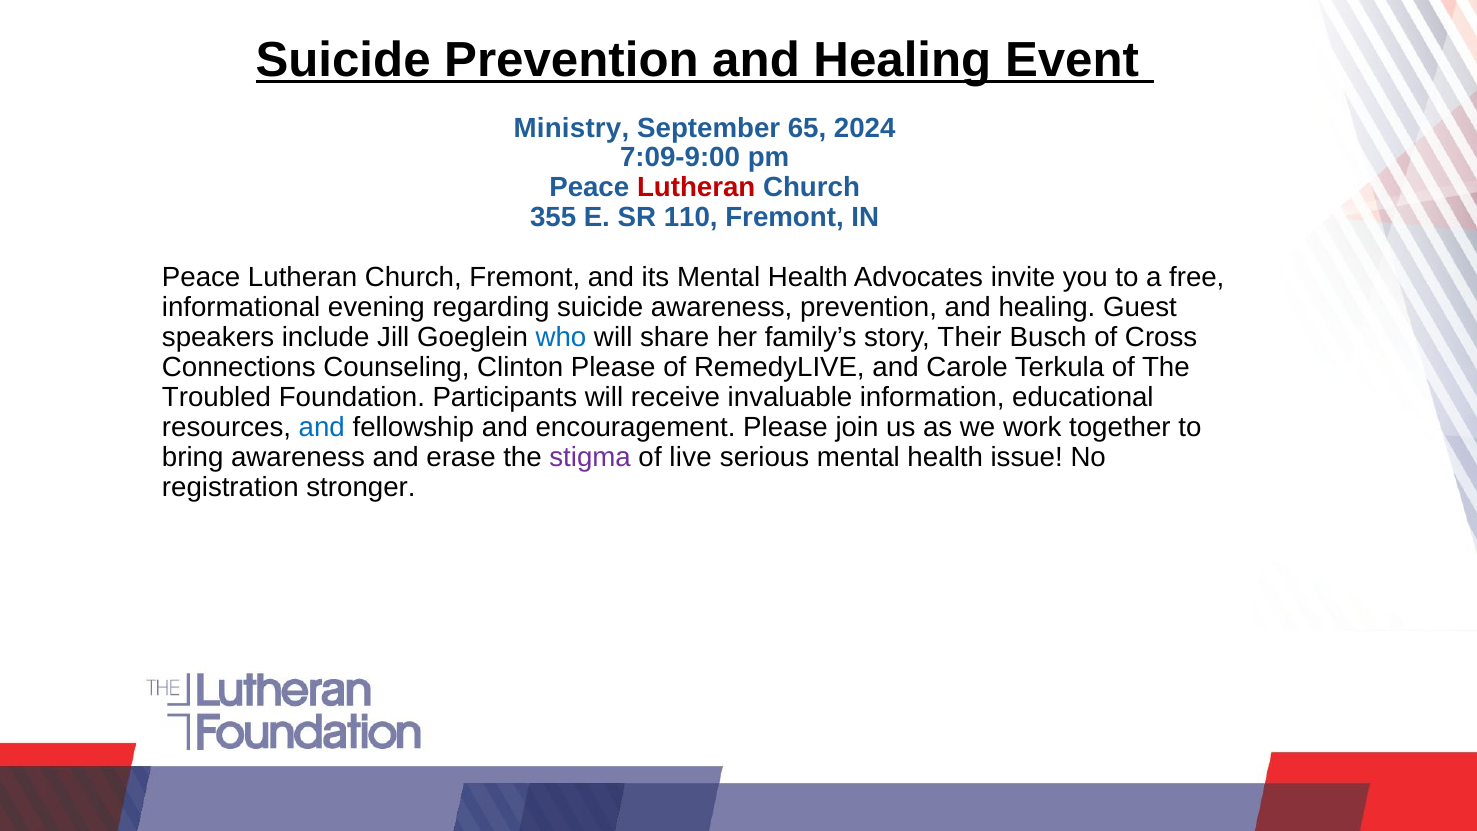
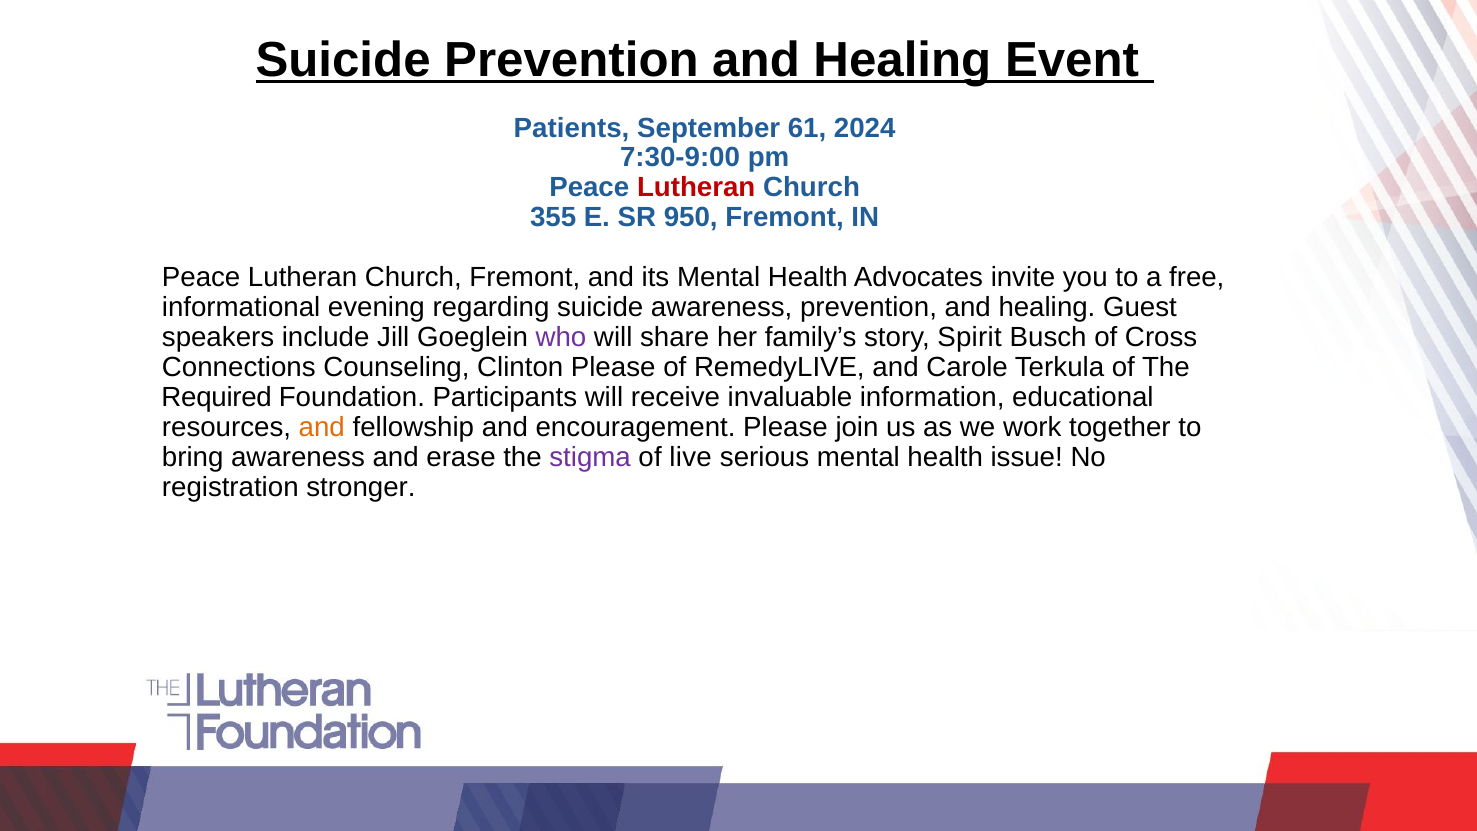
Ministry: Ministry -> Patients (572, 128)
65: 65 -> 61 (807, 128)
7:09-9:00: 7:09-9:00 -> 7:30-9:00 (680, 158)
110: 110 -> 950 (691, 218)
who colour: blue -> purple (561, 337)
Their: Their -> Spirit (970, 337)
Troubled: Troubled -> Required (217, 397)
and colour: blue -> orange (322, 427)
